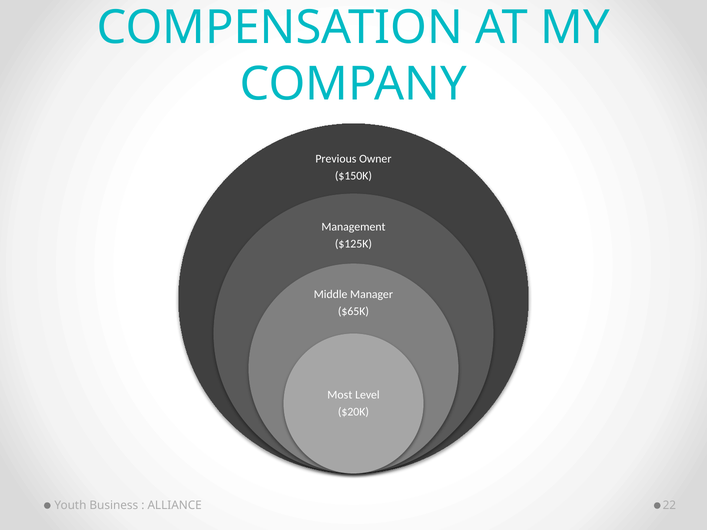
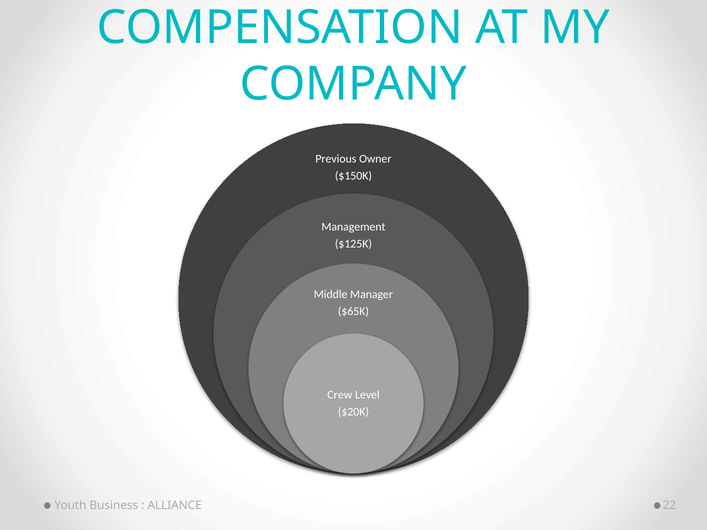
Most: Most -> Crew (340, 395)
